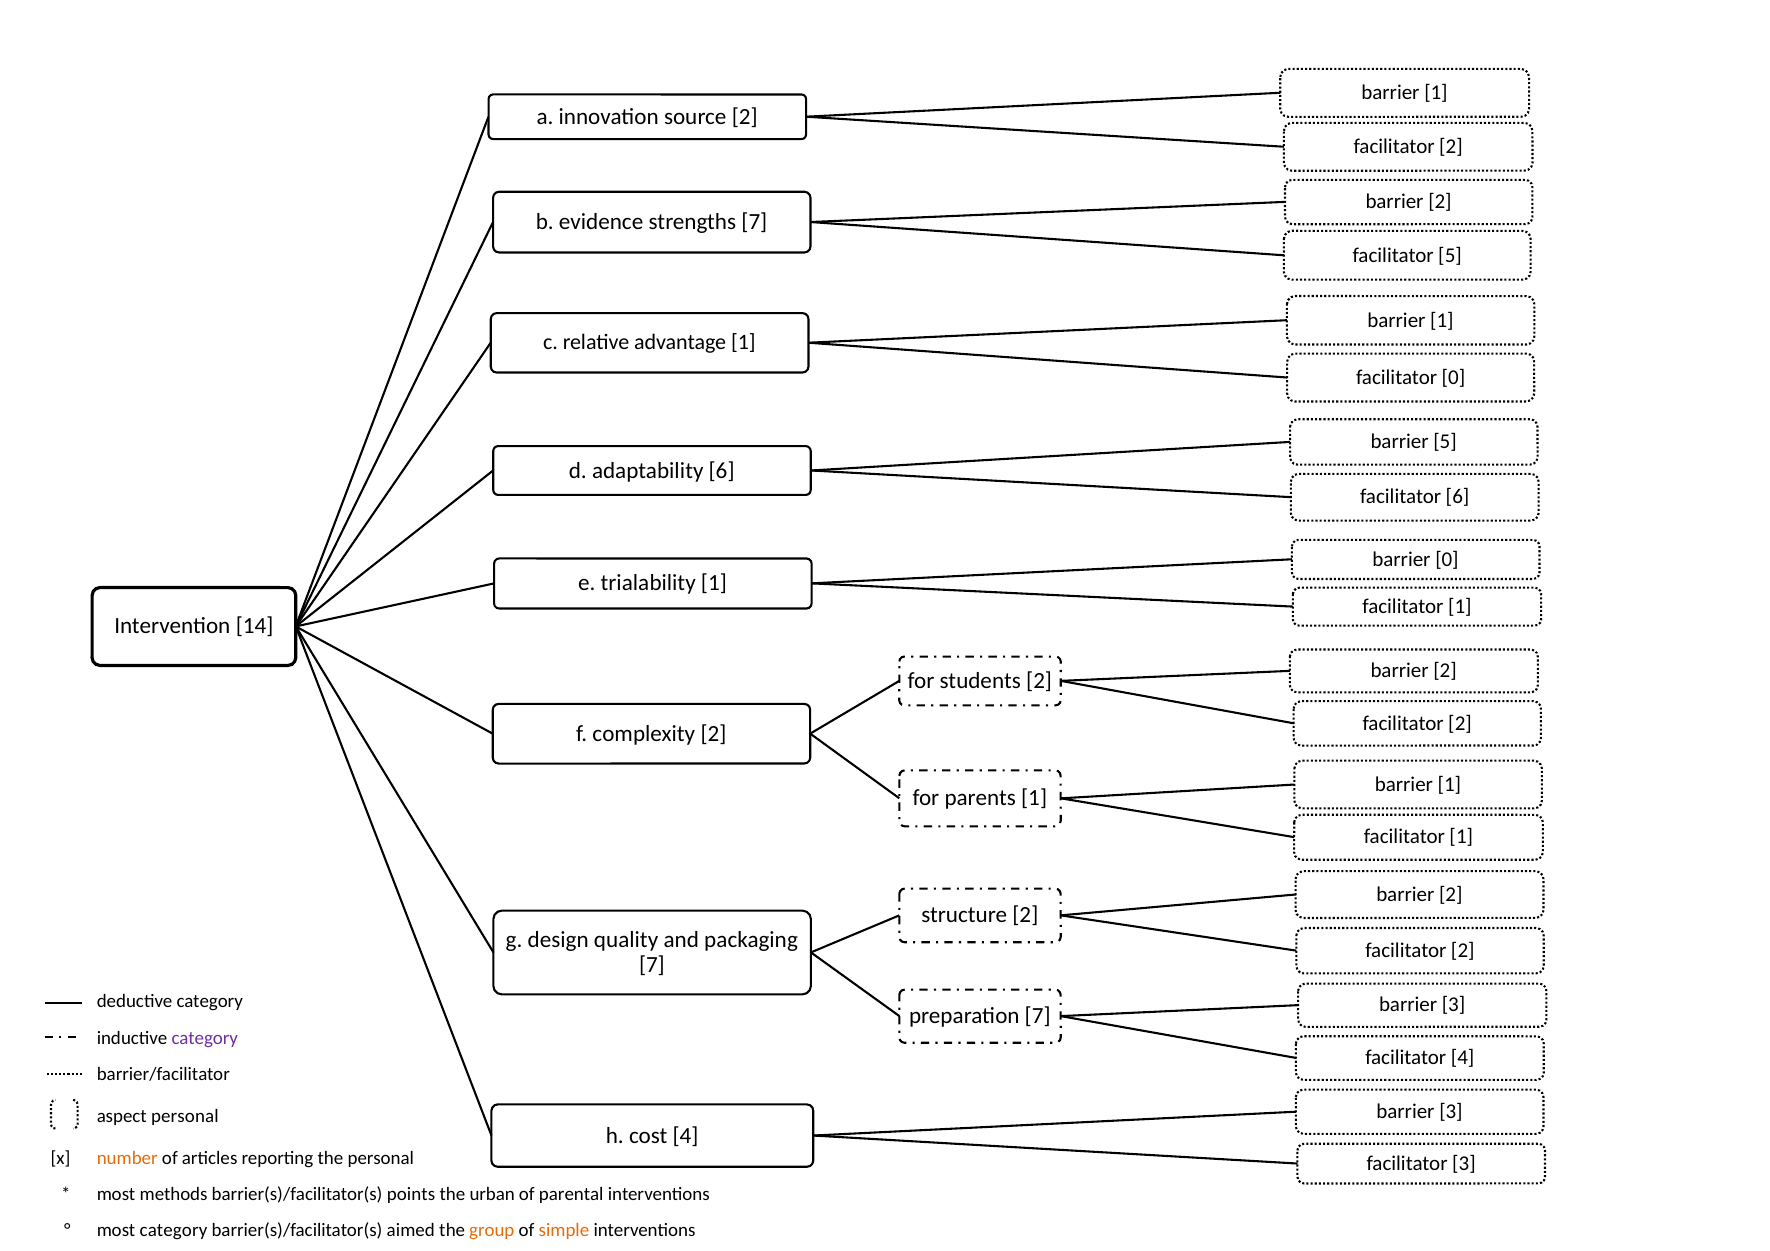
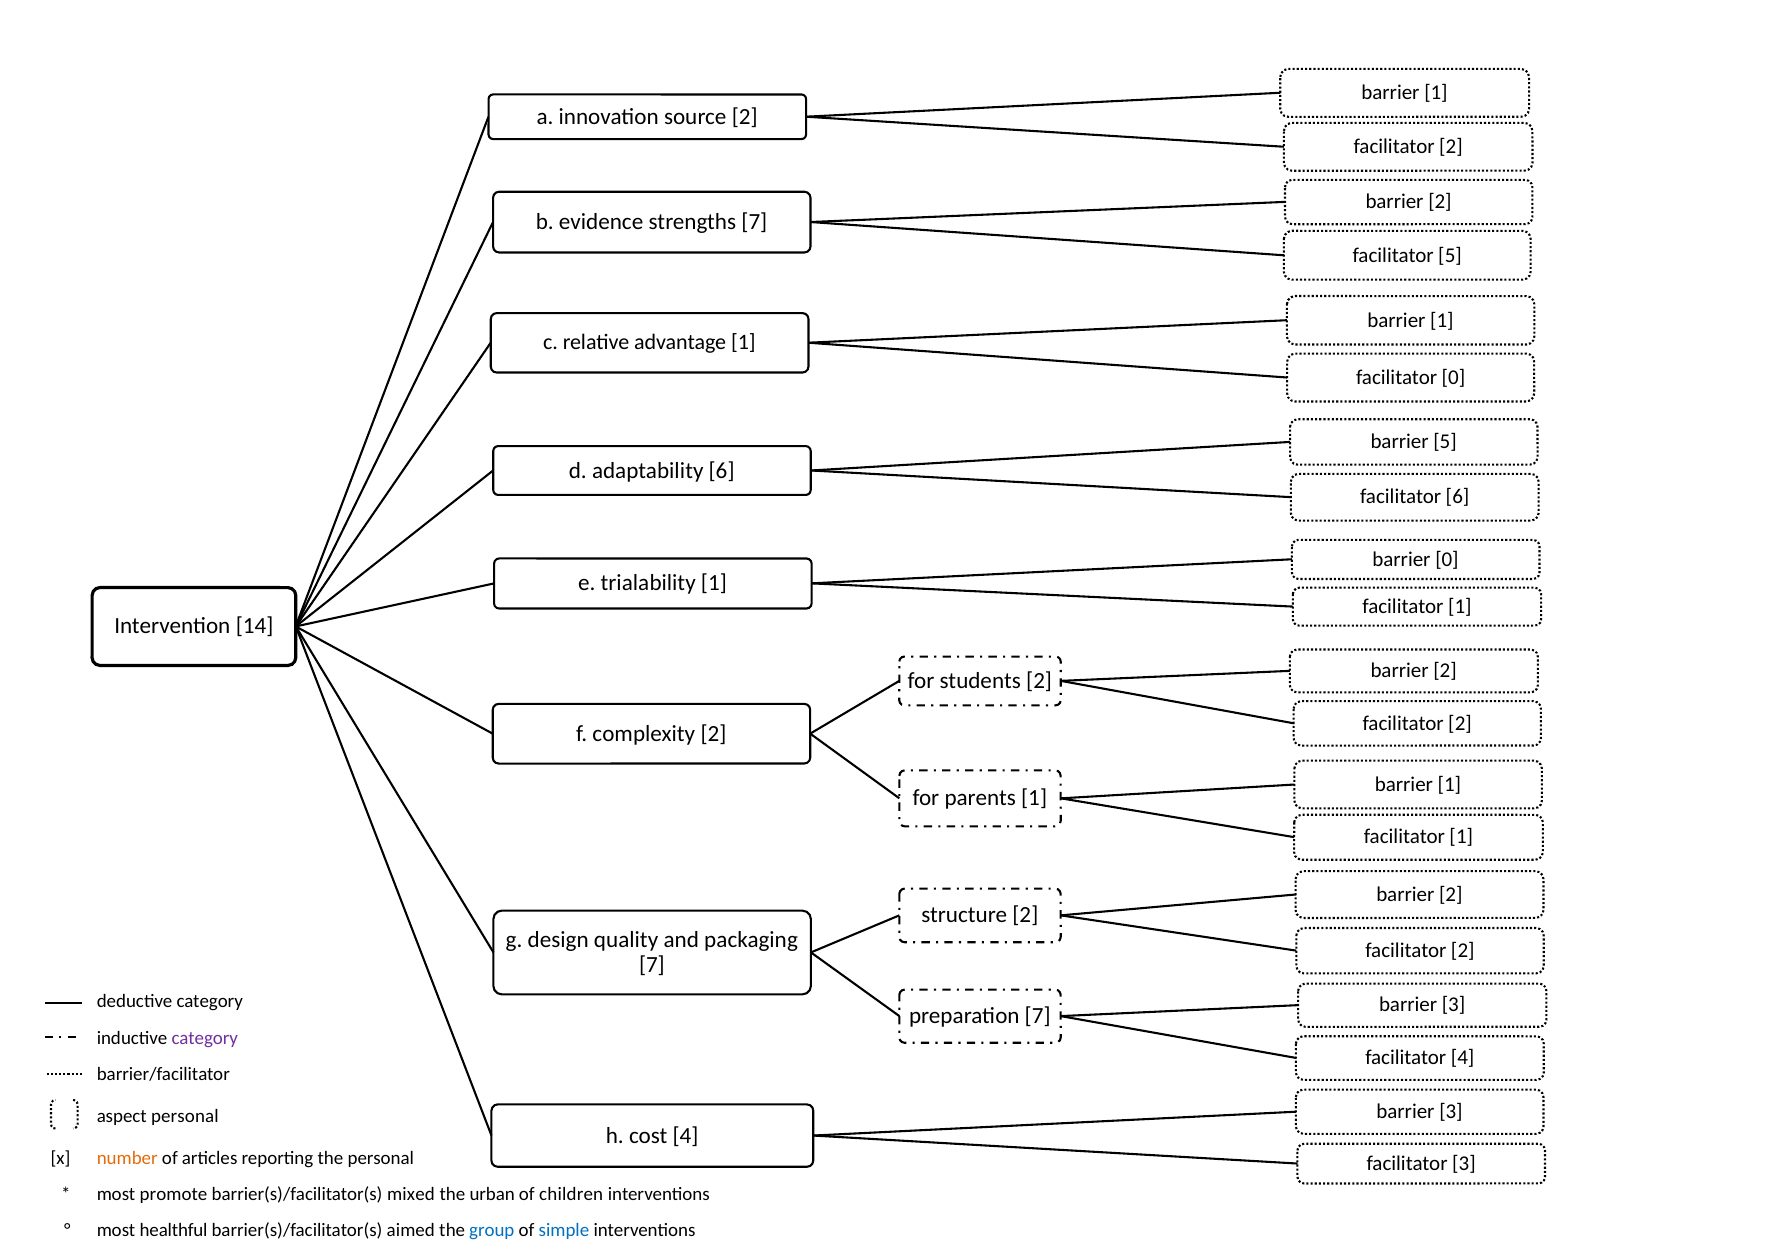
methods: methods -> promote (174, 1195)
points: points -> mixed (411, 1195)
parental: parental -> children (571, 1195)
most category: category -> healthful (174, 1231)
group colour: orange -> blue (492, 1231)
simple colour: orange -> blue (564, 1231)
